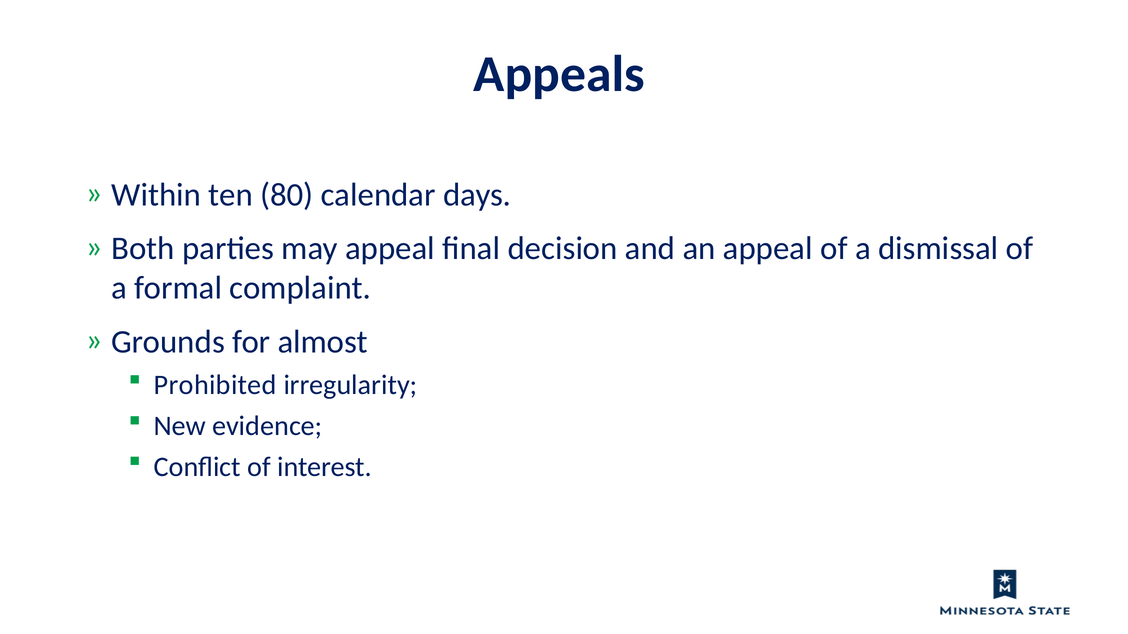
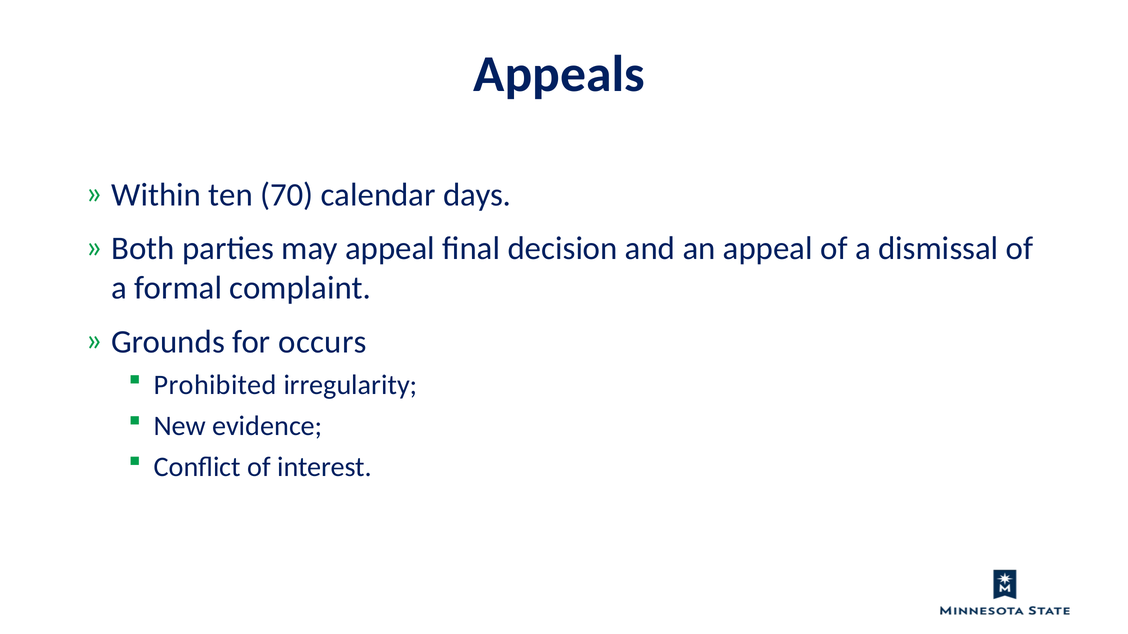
80: 80 -> 70 (287, 195)
almost: almost -> occurs (323, 342)
